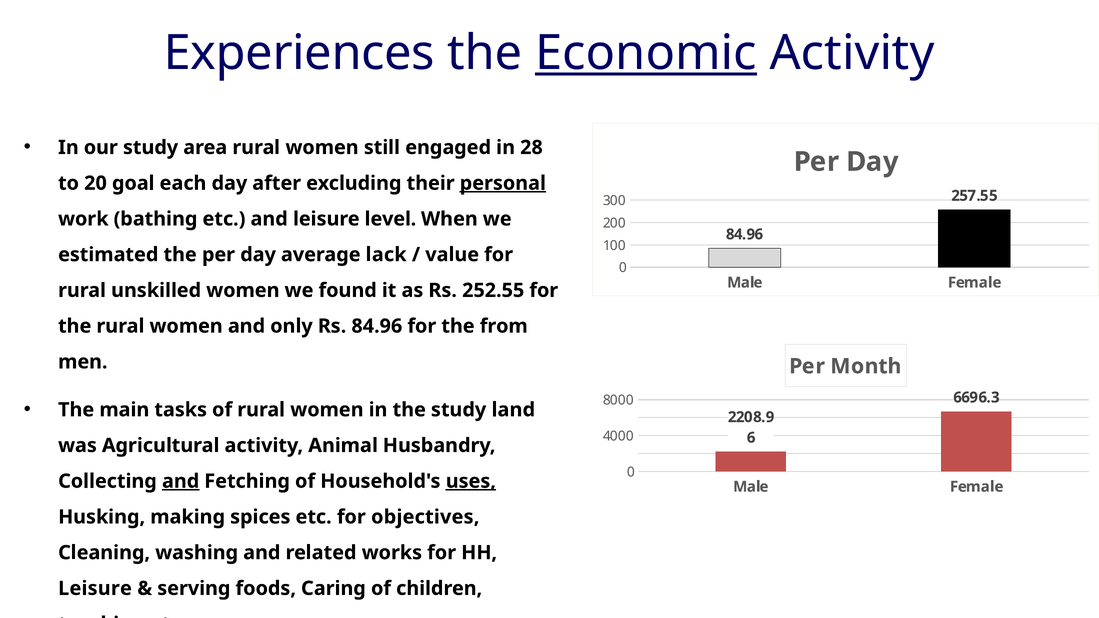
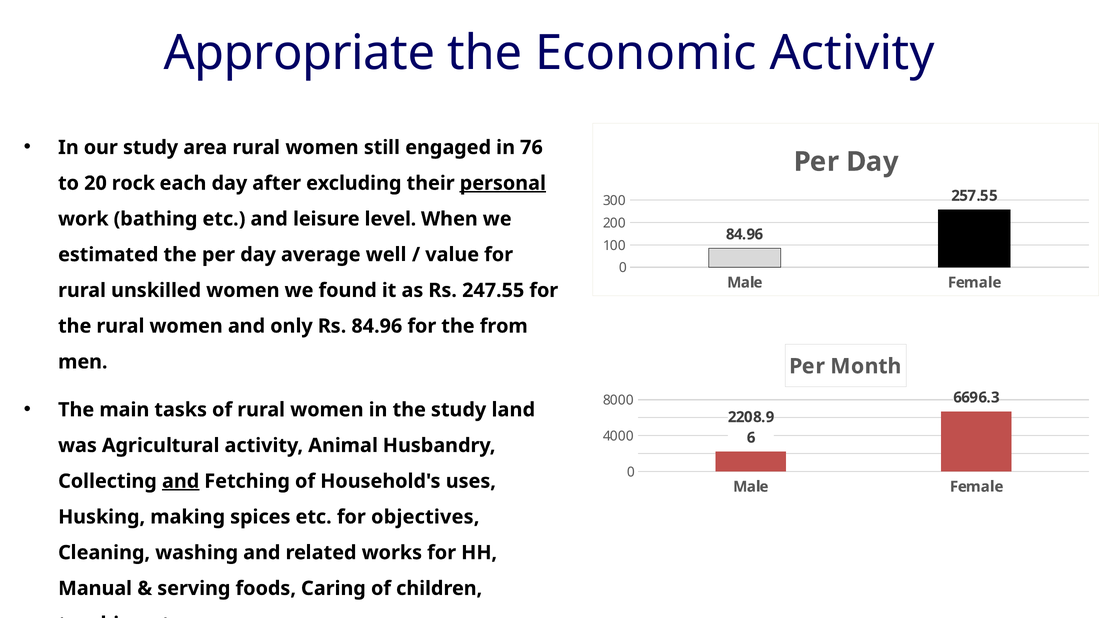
Experiences: Experiences -> Appropriate (299, 53)
Economic underline: present -> none (646, 53)
28: 28 -> 76 (531, 148)
goal: goal -> rock (133, 183)
lack: lack -> well (386, 255)
252.55: 252.55 -> 247.55 (493, 290)
uses underline: present -> none (471, 481)
Leisure: Leisure -> Manual (95, 589)
